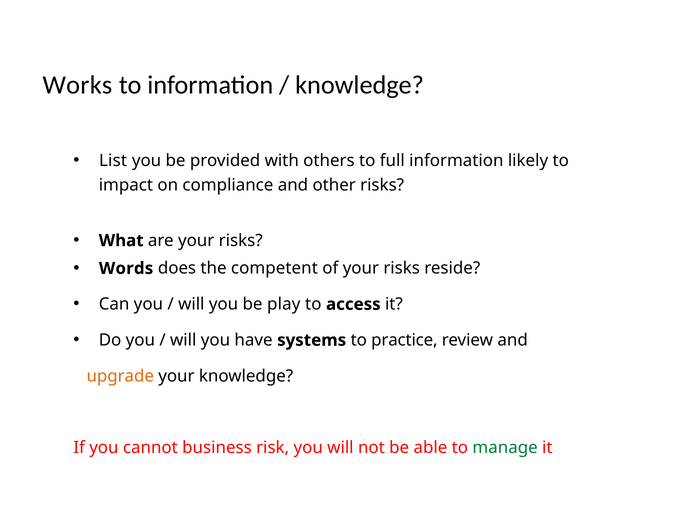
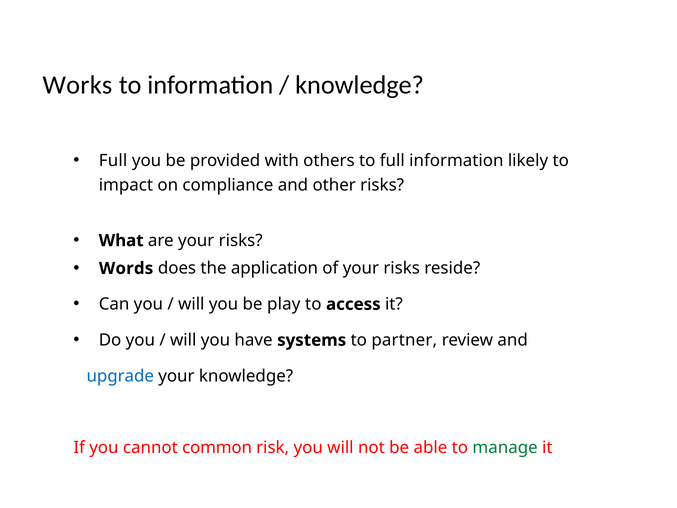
List: List -> Full (113, 161)
competent: competent -> application (274, 268)
practice: practice -> partner (404, 340)
upgrade colour: orange -> blue (120, 376)
business: business -> common (217, 448)
